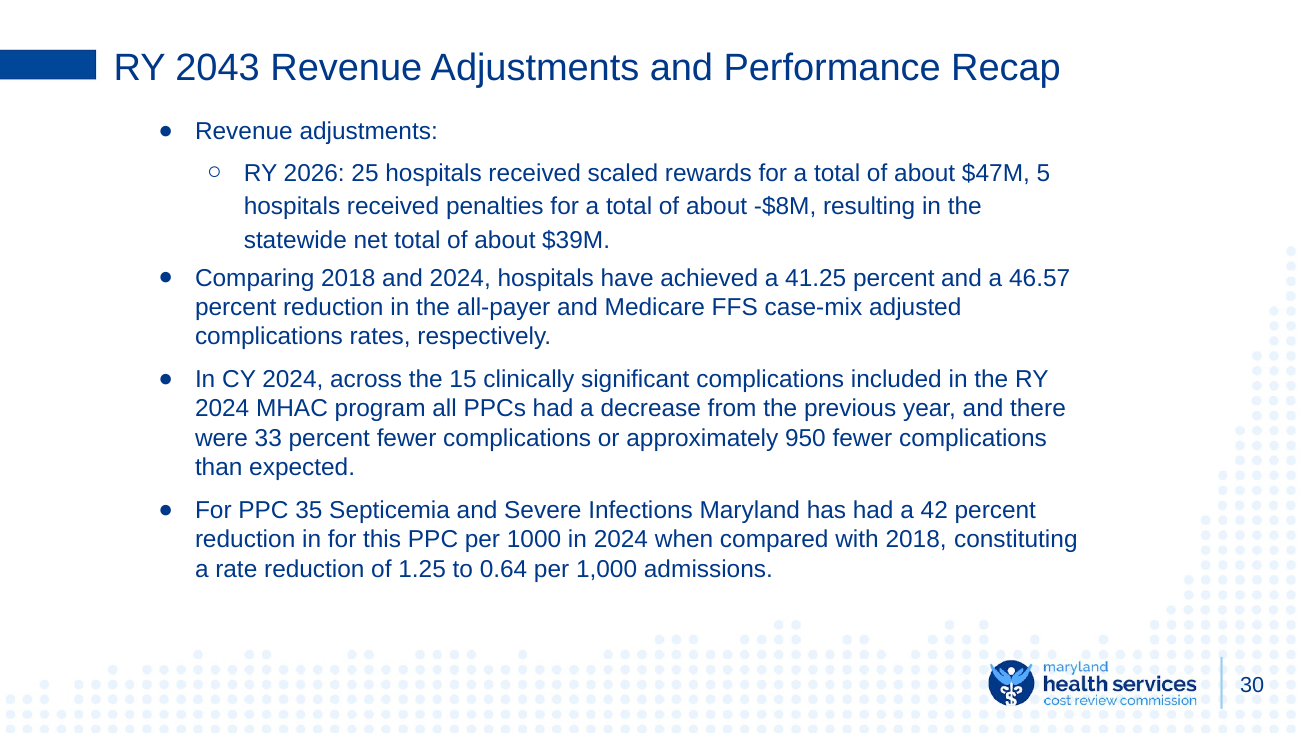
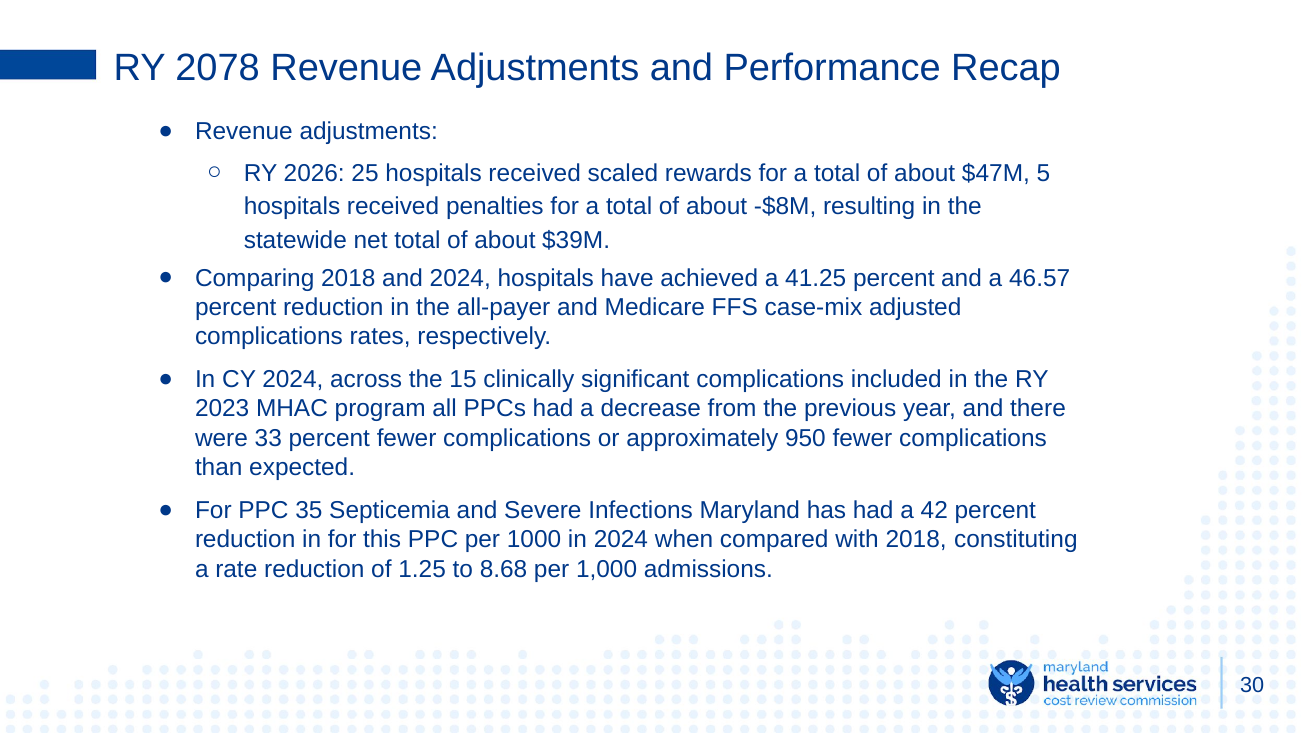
2043: 2043 -> 2078 (218, 68)
2024: 2024 -> 2023 (222, 409)
0.64: 0.64 -> 8.68 (504, 569)
